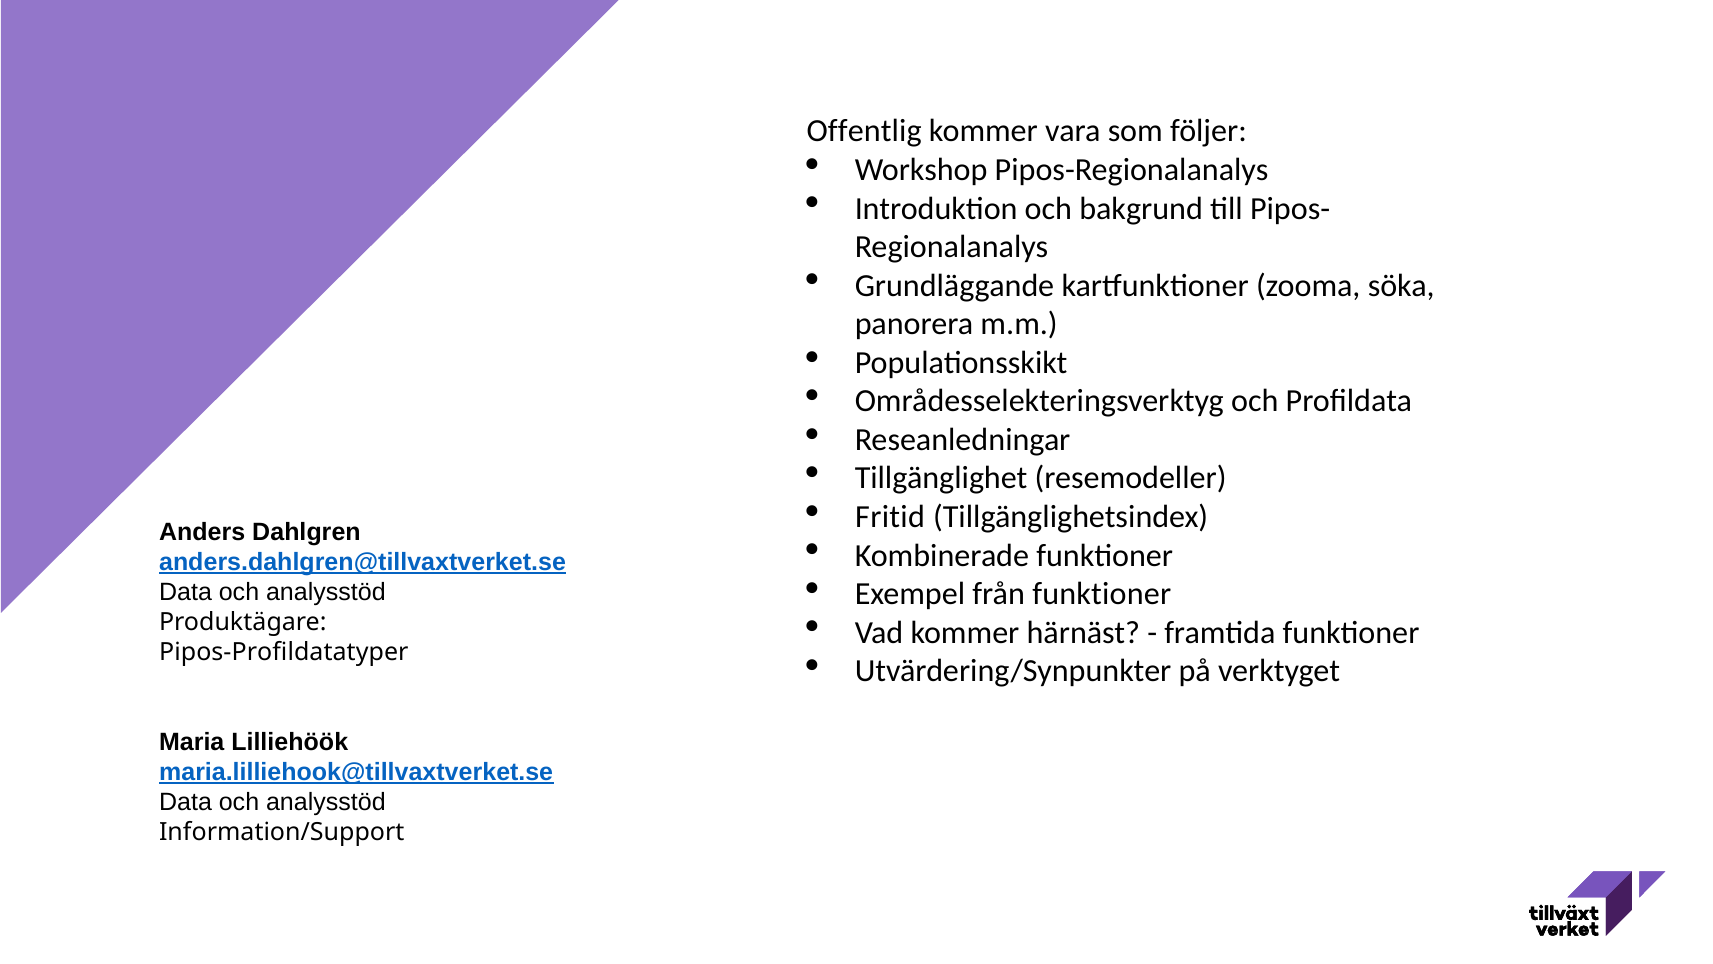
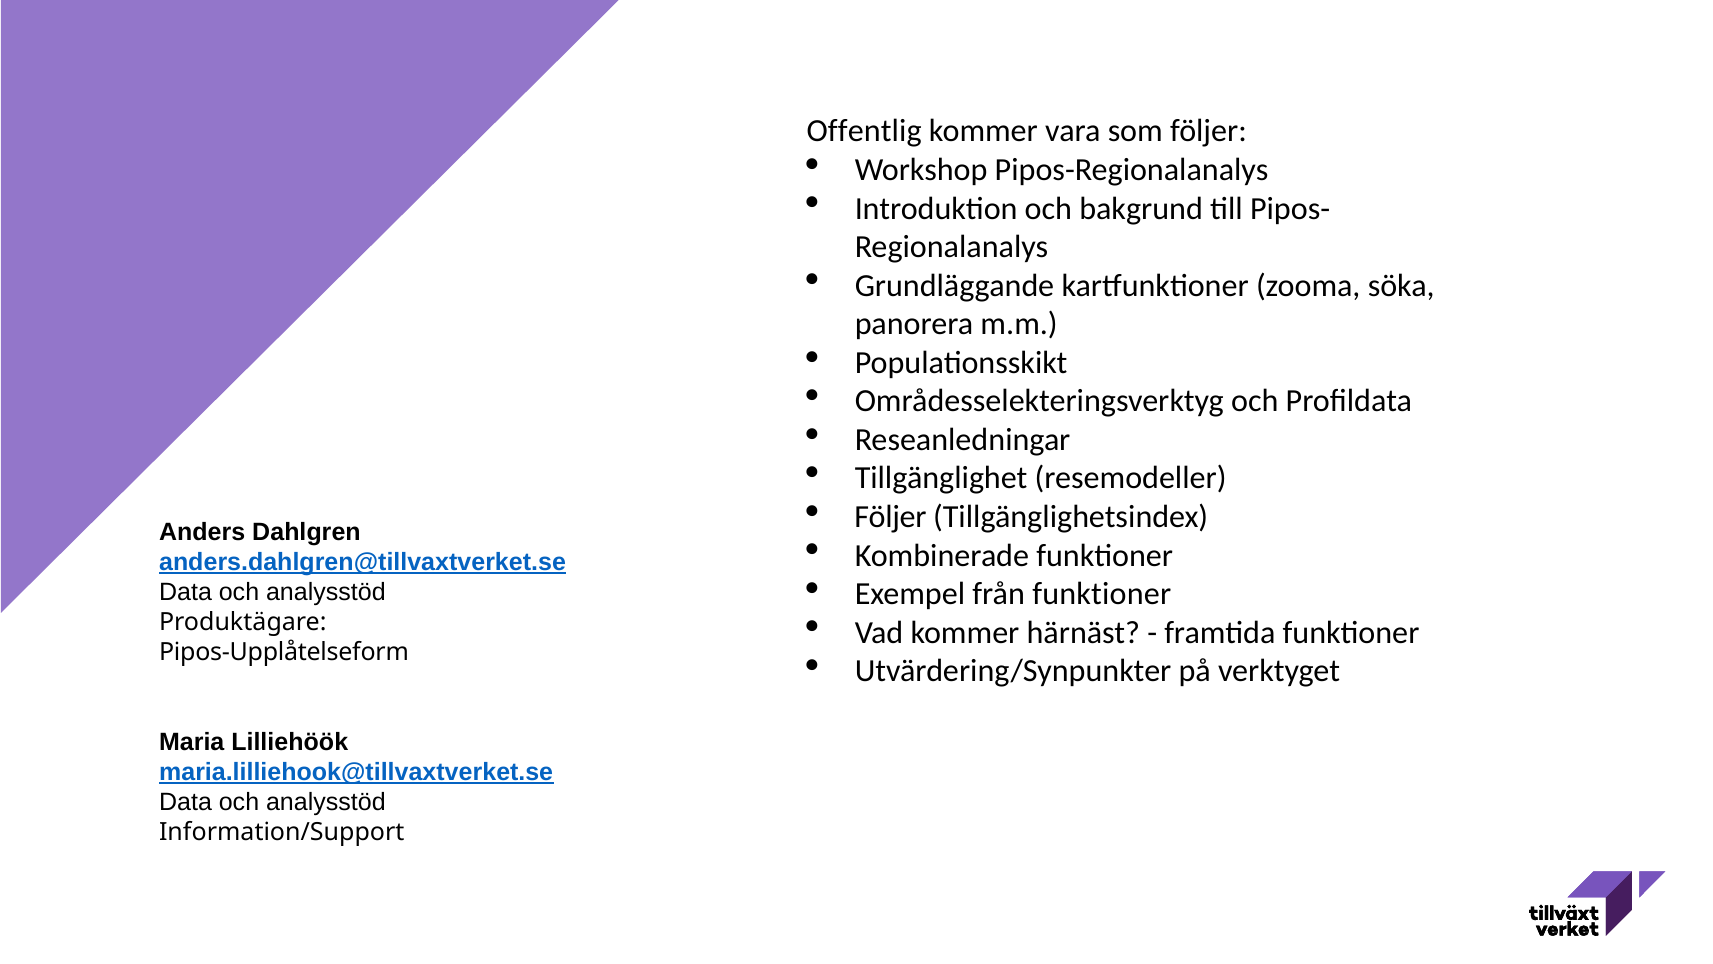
Fritid: Fritid -> Följer (890, 517)
Pipos-Profildatatyper: Pipos-Profildatatyper -> Pipos-Upplåtelseform (284, 652)
